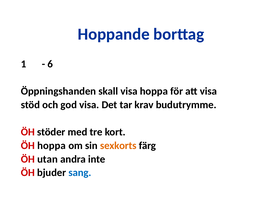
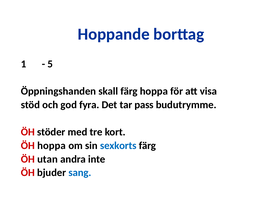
6: 6 -> 5 (50, 64)
skall visa: visa -> färg (129, 91)
god visa: visa -> fyra (89, 105)
krav: krav -> pass (144, 105)
sexkorts colour: orange -> blue (118, 145)
